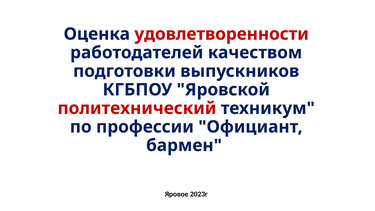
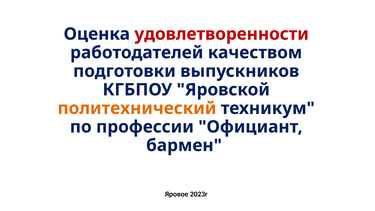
политехнический colour: red -> orange (137, 108)
